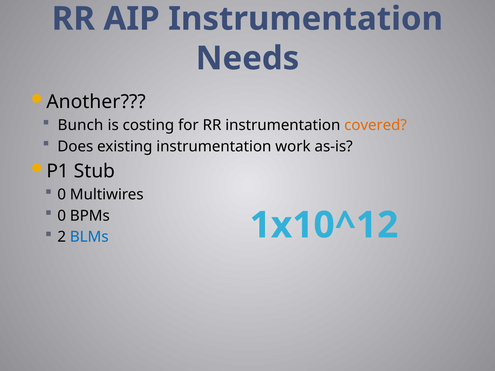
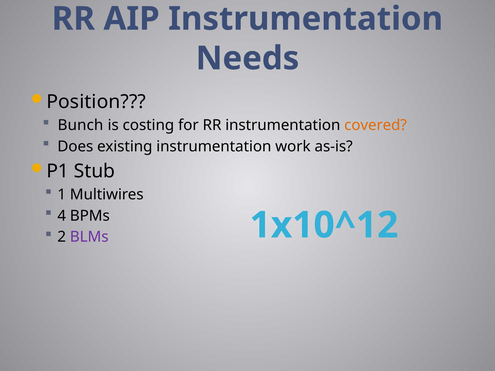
Another: Another -> Position (96, 102)
0: 0 -> 1 (62, 195)
0: 0 -> 4 (62, 216)
BLMs colour: blue -> purple (89, 237)
